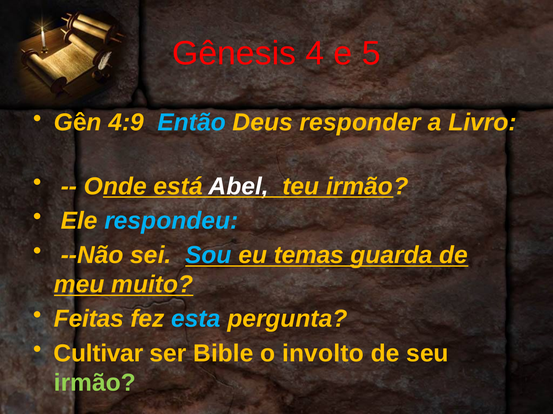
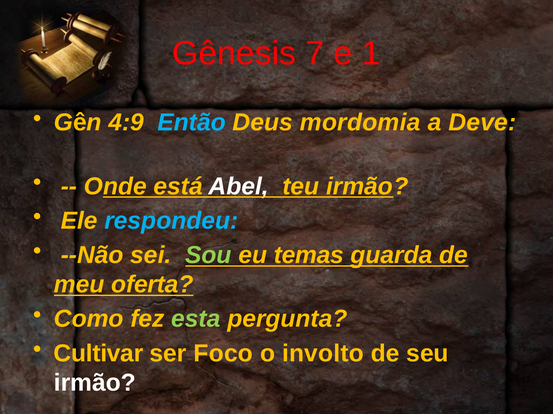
4: 4 -> 7 (315, 54)
5: 5 -> 1 (371, 54)
responder: responder -> mordomia (360, 123)
Livro: Livro -> Deve (482, 123)
Sou colour: light blue -> light green (208, 256)
muito: muito -> oferta (152, 285)
Feitas: Feitas -> Como (89, 319)
esta colour: light blue -> light green (196, 319)
Bible: Bible -> Foco (223, 354)
irmão colour: light green -> white (95, 383)
